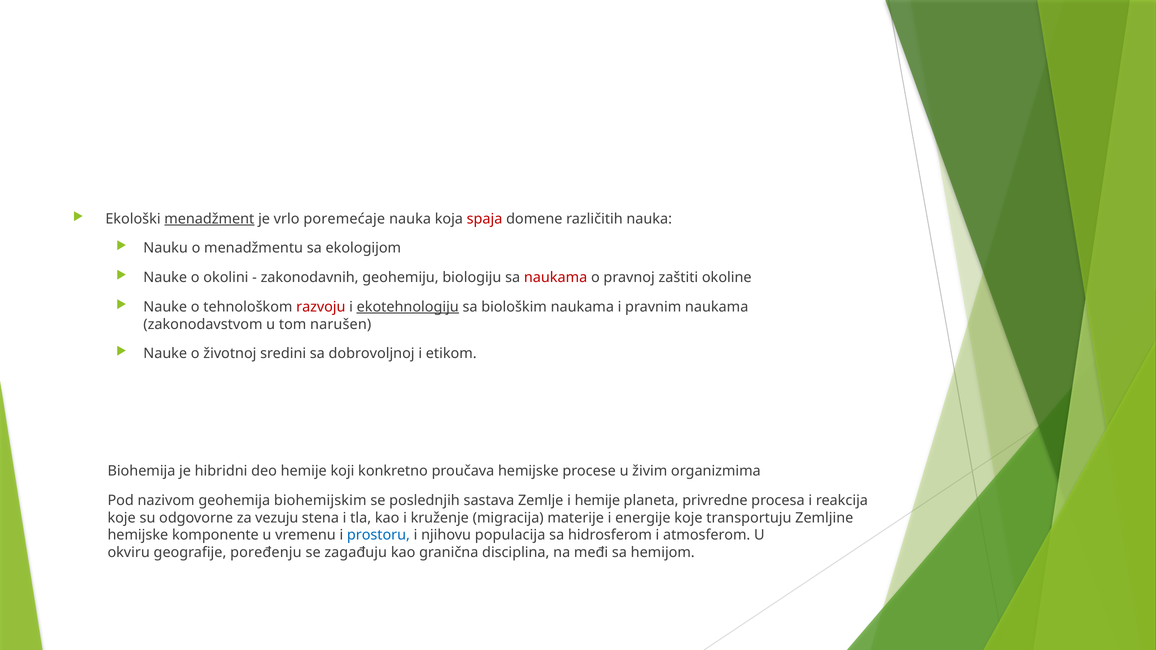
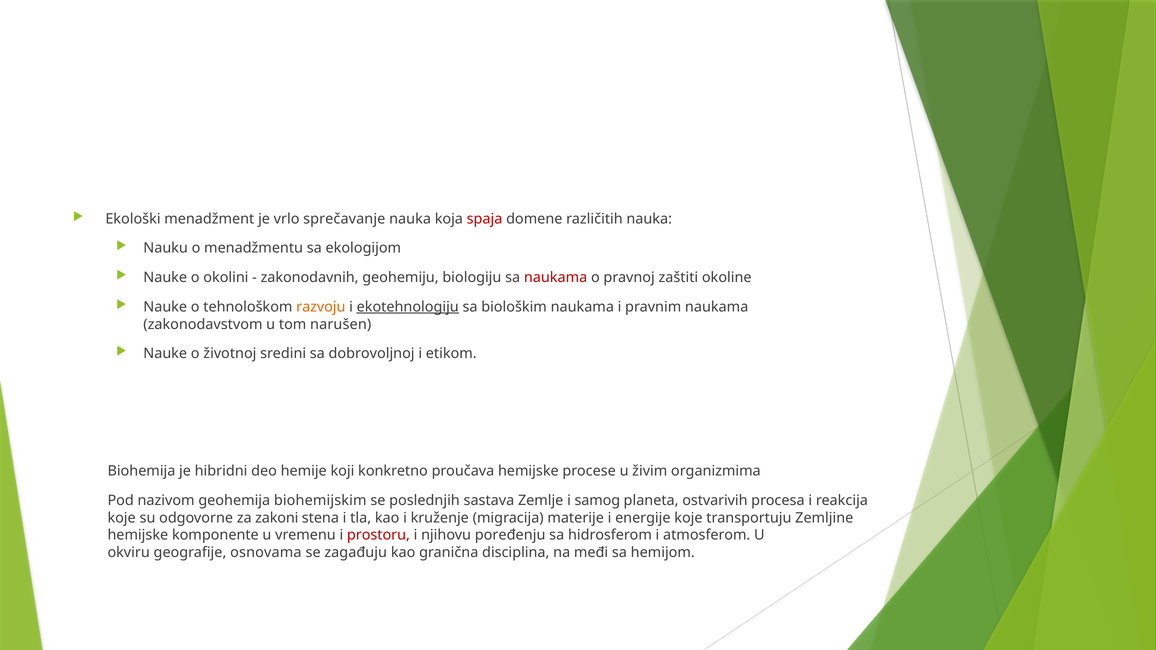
menadžment underline: present -> none (209, 219)
poremećaje: poremećaje -> sprečavanje (344, 219)
razvoju colour: red -> orange (321, 307)
i hemije: hemije -> samog (597, 501)
privredne: privredne -> ostvarivih (715, 501)
vezuju: vezuju -> zakoni (277, 518)
prostoru colour: blue -> red (378, 535)
populacija: populacija -> poređenju (510, 535)
poređenju: poređenju -> osnovama (266, 553)
